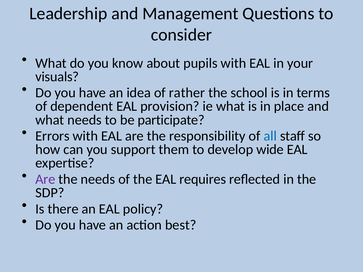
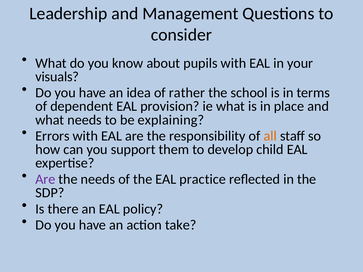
participate: participate -> explaining (171, 120)
all colour: blue -> orange (270, 136)
wide: wide -> child (270, 150)
requires: requires -> practice (203, 179)
best: best -> take (181, 225)
